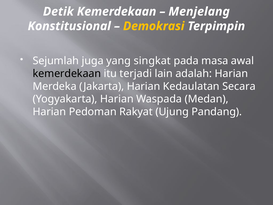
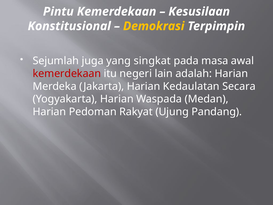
Detik: Detik -> Pintu (58, 12)
Menjelang: Menjelang -> Kesusilaan (199, 12)
kemerdekaan colour: black -> red (67, 73)
terjadi: terjadi -> negeri (136, 73)
